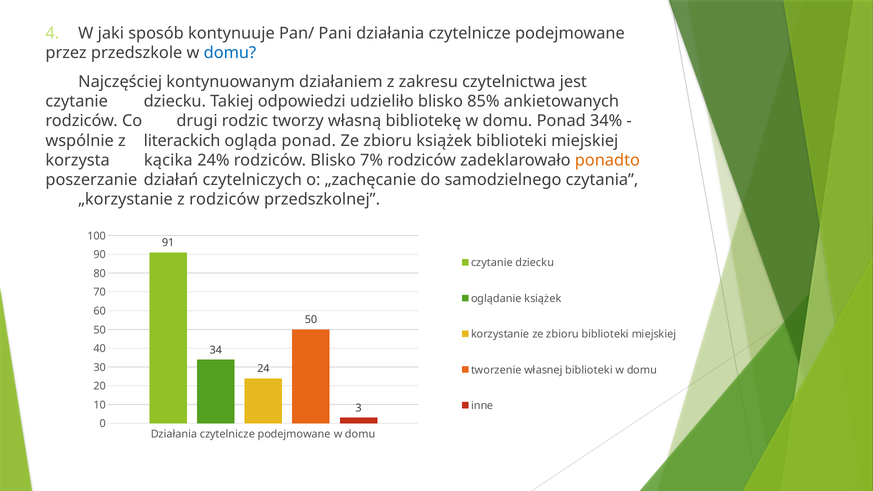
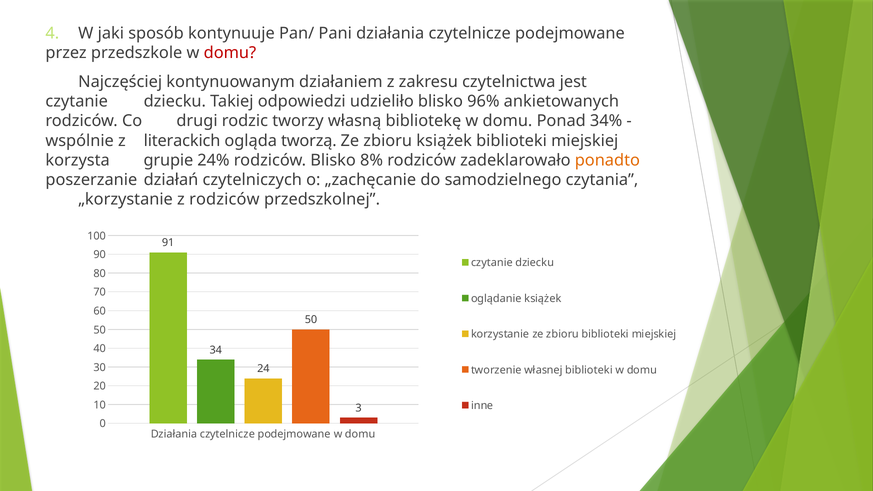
domu colour: blue -> red (230, 53)
85%: 85% -> 96% (483, 101)
ogląda ponad: ponad -> tworzą (309, 141)
kącika: kącika -> grupie (168, 160)
7%: 7% -> 8% (372, 160)
